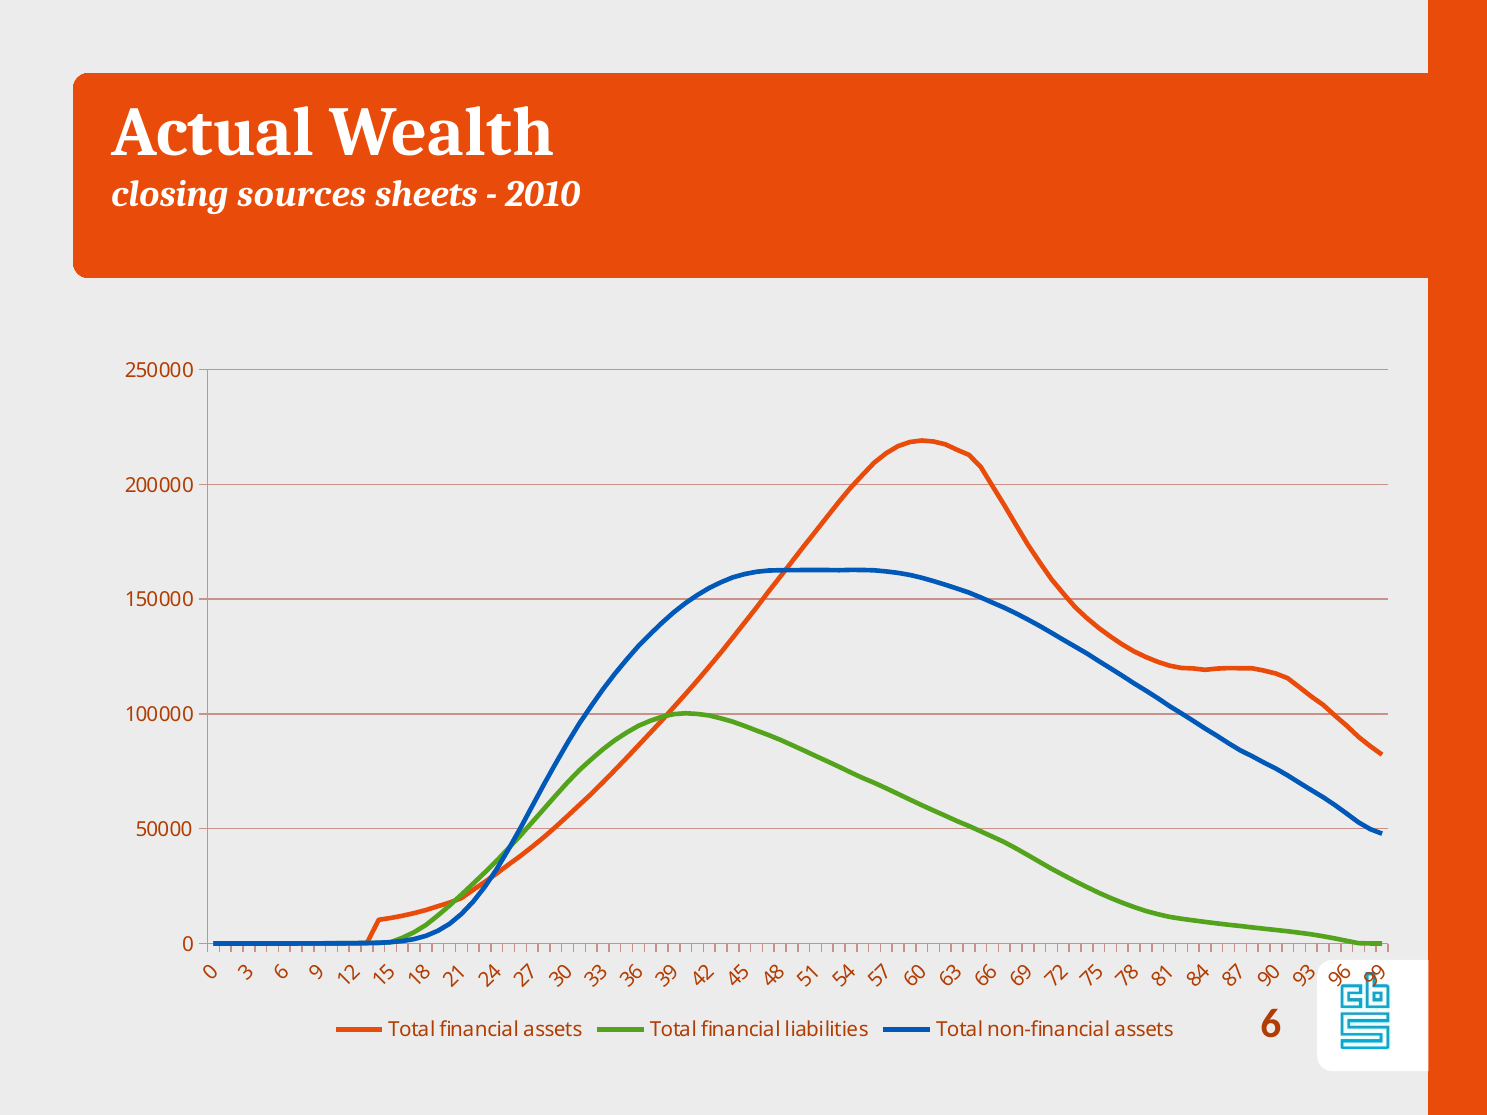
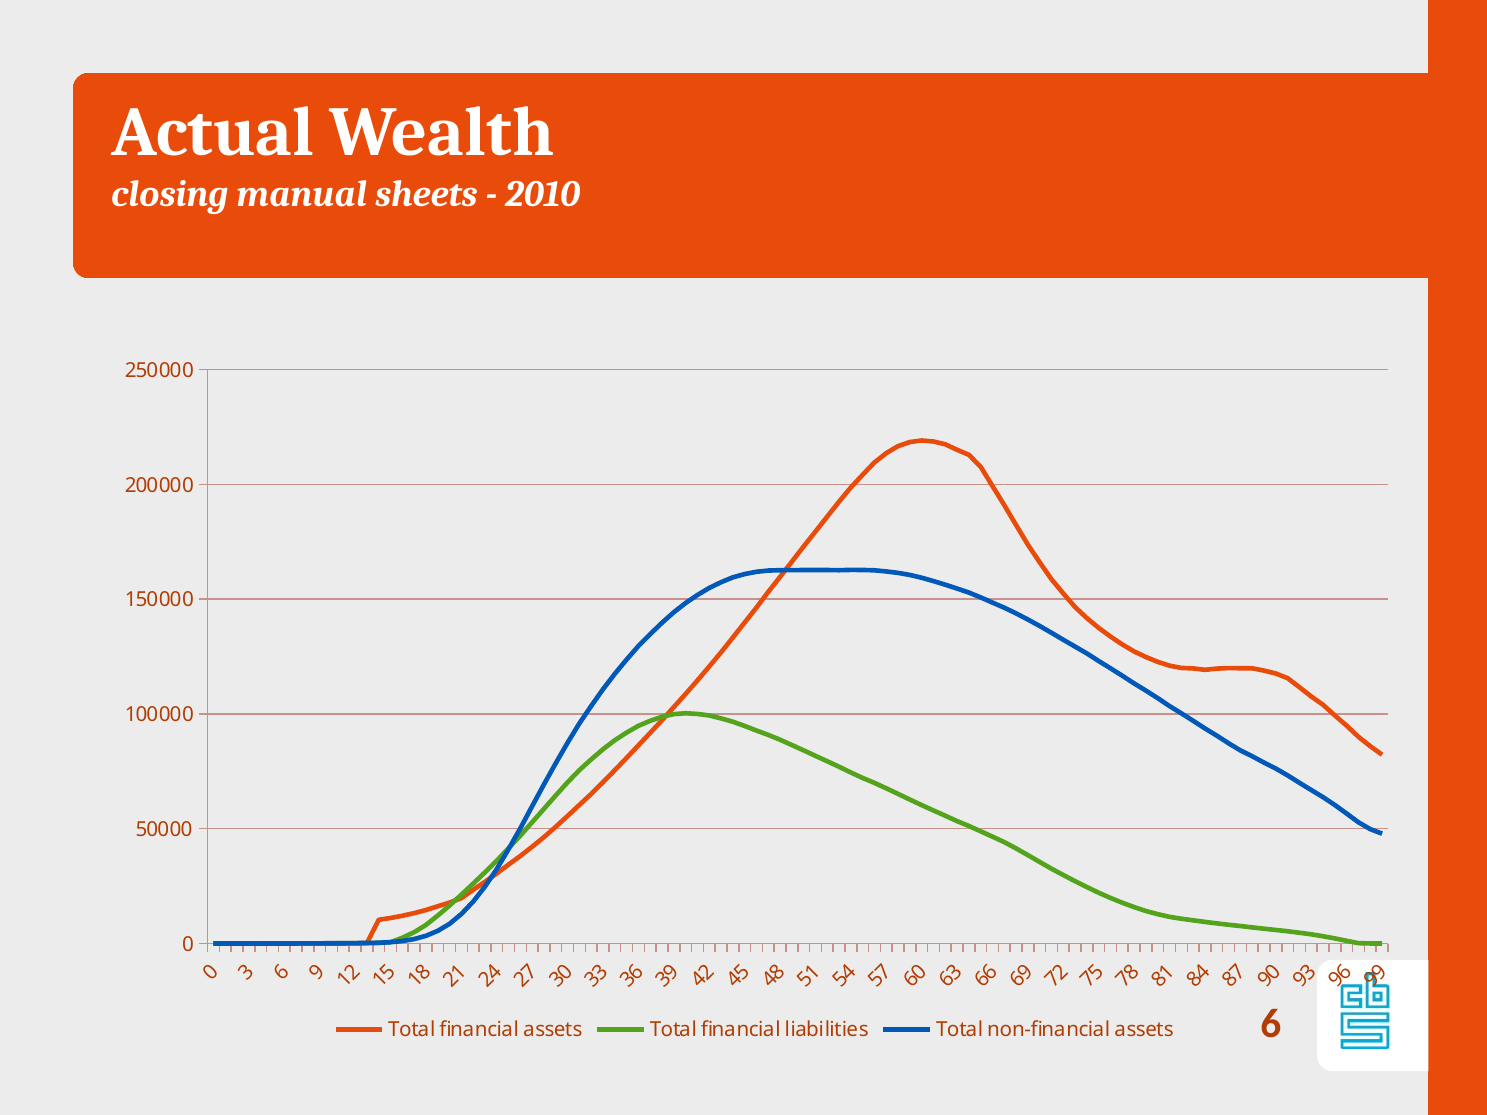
sources: sources -> manual (302, 194)
